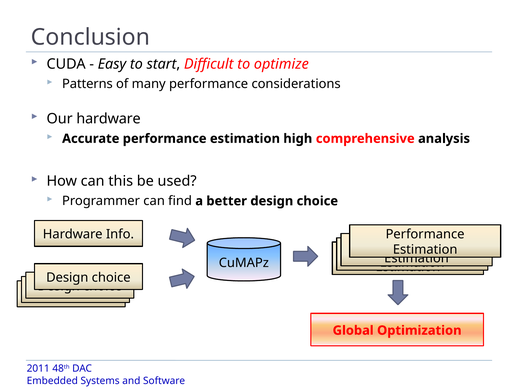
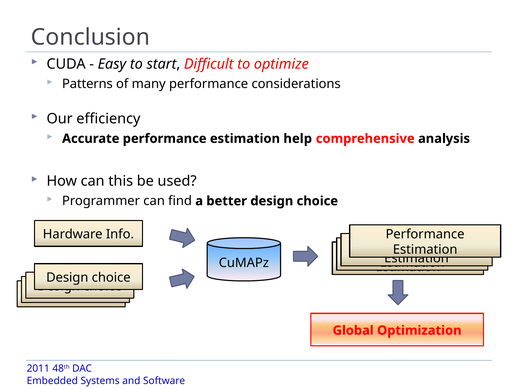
Our hardware: hardware -> efficiency (108, 119)
high: high -> help (298, 138)
